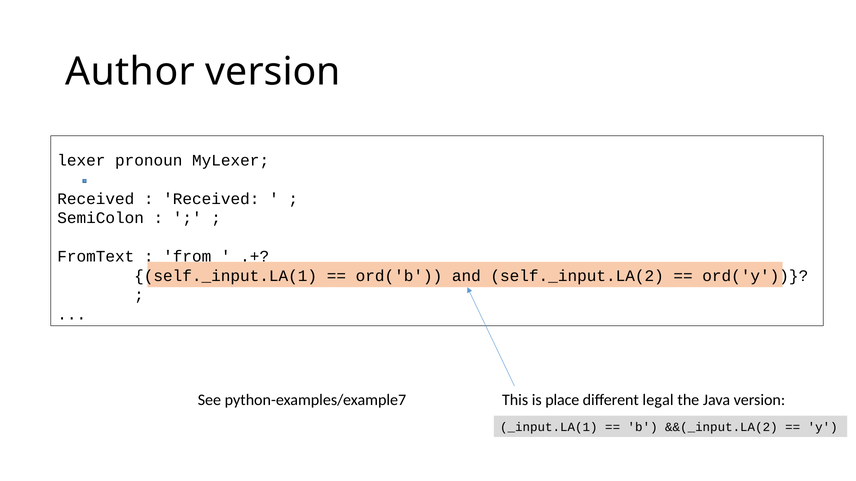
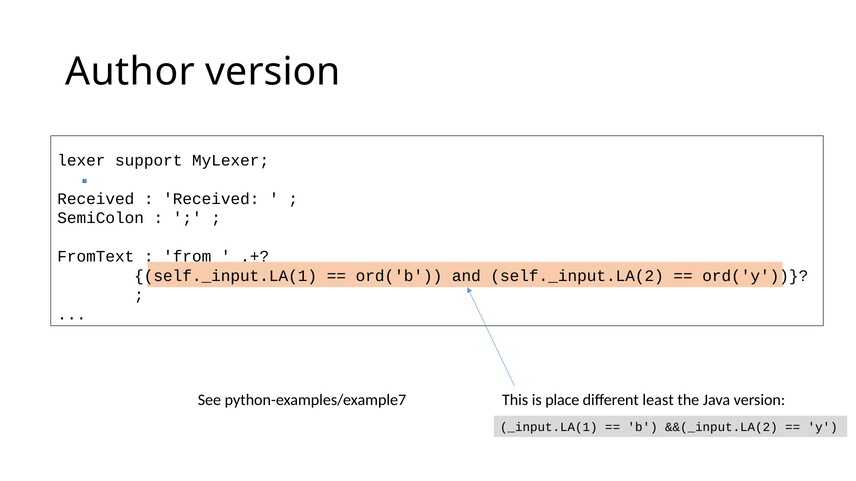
pronoun: pronoun -> support (149, 161)
legal: legal -> least (658, 400)
